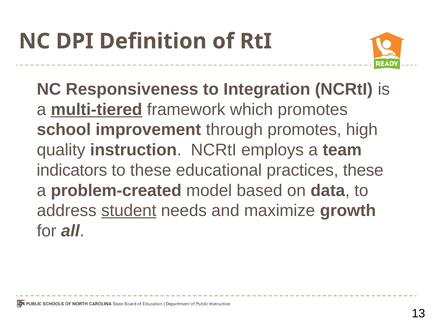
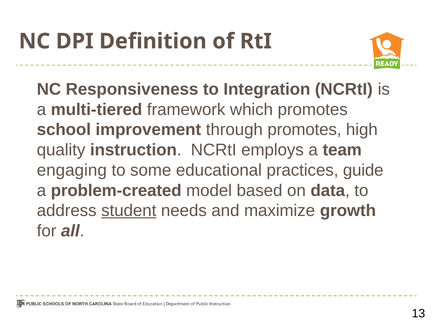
multi-tiered underline: present -> none (97, 109)
indicators: indicators -> engaging (72, 170)
to these: these -> some (151, 170)
practices these: these -> guide (363, 170)
